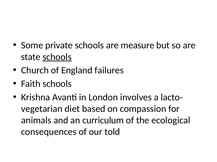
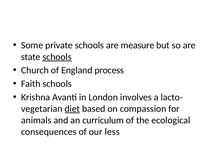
failures: failures -> process (109, 71)
diet underline: none -> present (72, 109)
told: told -> less (112, 132)
